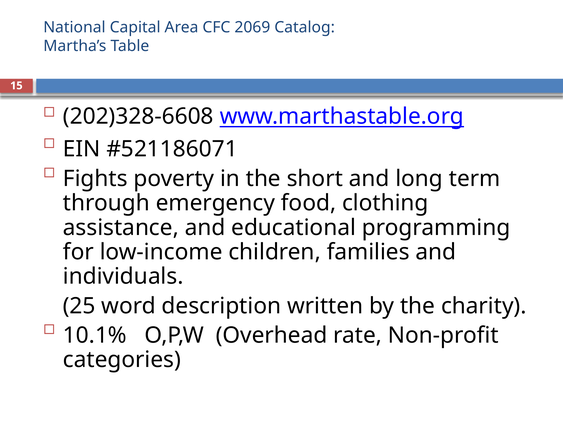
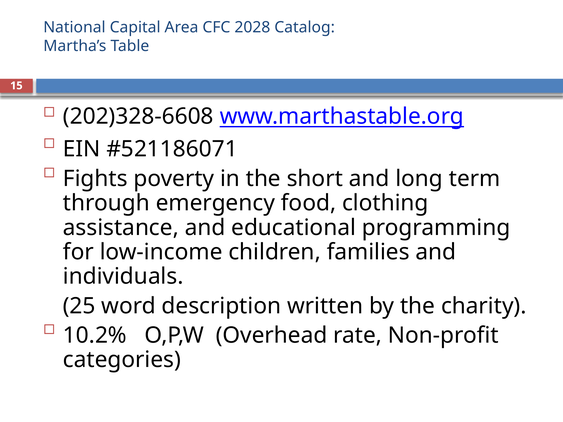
2069: 2069 -> 2028 (252, 27)
10.1%: 10.1% -> 10.2% (95, 335)
